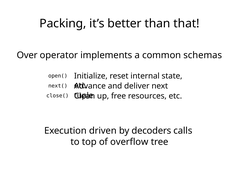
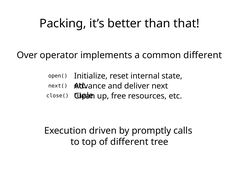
common schemas: schemas -> different (203, 55)
decoders: decoders -> promptly (151, 131)
of overflow: overflow -> different (129, 142)
